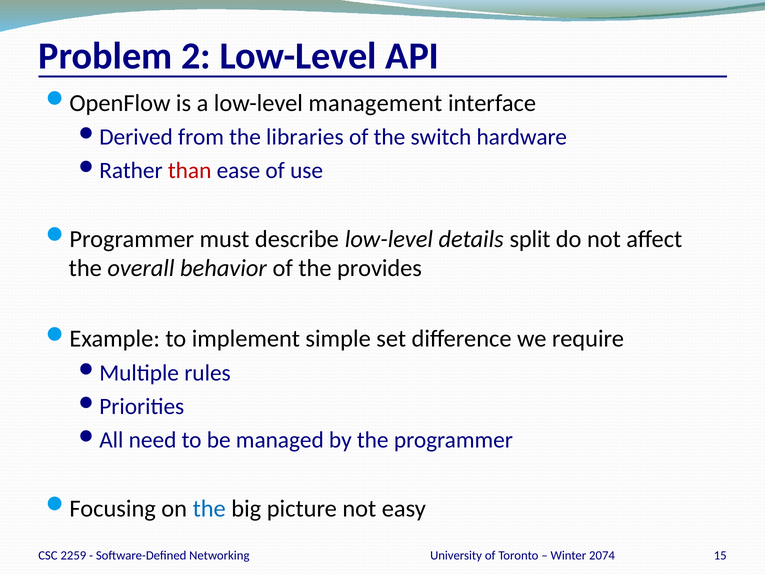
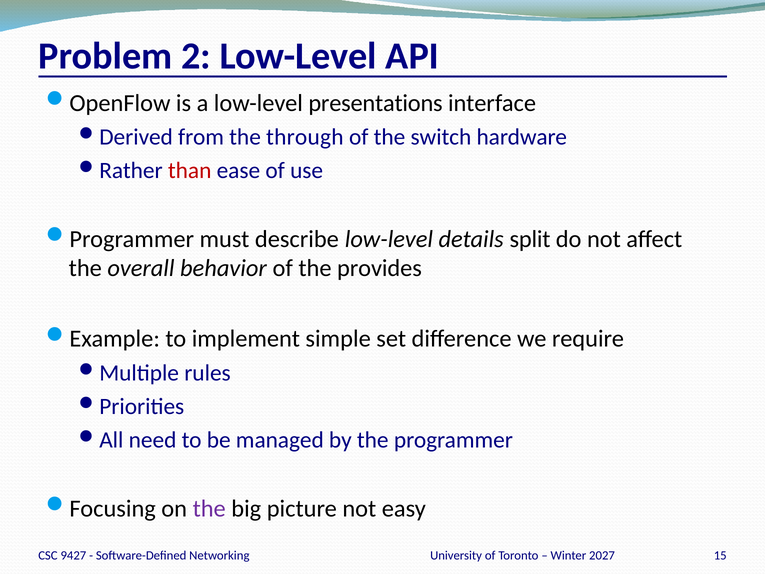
management: management -> presentations (376, 103)
libraries: libraries -> through (305, 137)
the colour: blue -> purple (209, 508)
2074: 2074 -> 2027 (602, 555)
2259: 2259 -> 9427 (73, 556)
